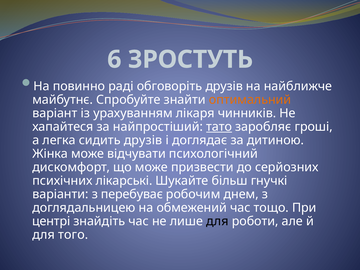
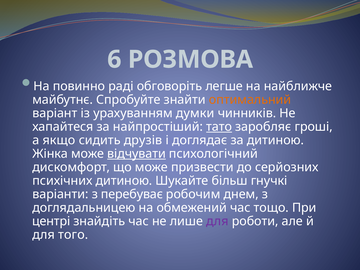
ЗРОСТУТЬ: ЗРОСТУТЬ -> РОЗМОВА (190, 59)
обговоріть друзів: друзів -> легше (224, 86)
лікаря: лікаря -> думки (195, 113)
легка: легка -> якщо (59, 140)
відчувати underline: none -> present (136, 154)
психічних лікарські: лікарські -> дитиною (124, 181)
для colour: black -> purple (217, 221)
